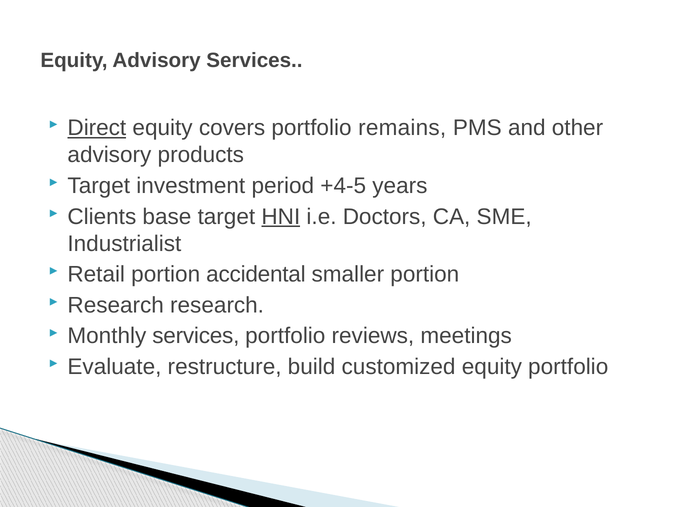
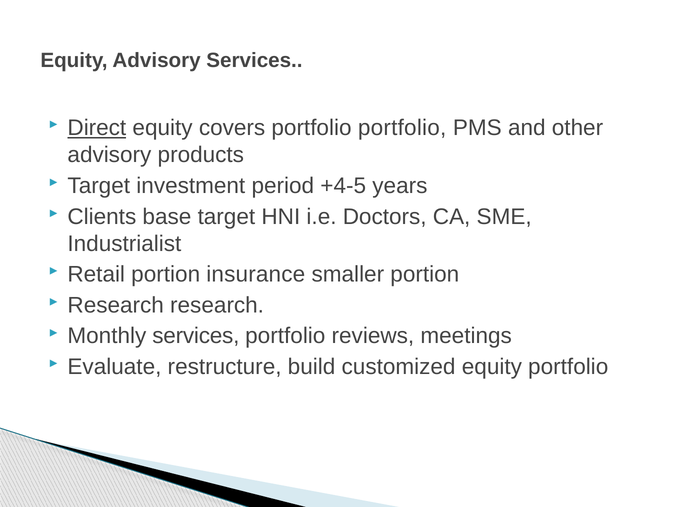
portfolio remains: remains -> portfolio (402, 128)
HNI underline: present -> none (281, 217)
accidental: accidental -> insurance (256, 274)
